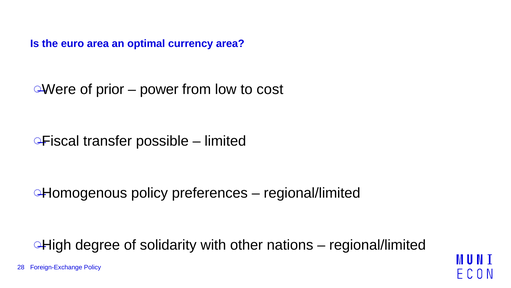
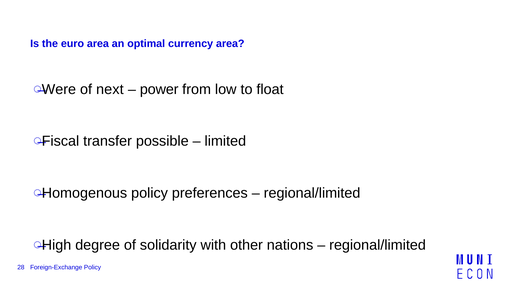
prior: prior -> next (110, 89)
cost: cost -> float (270, 89)
